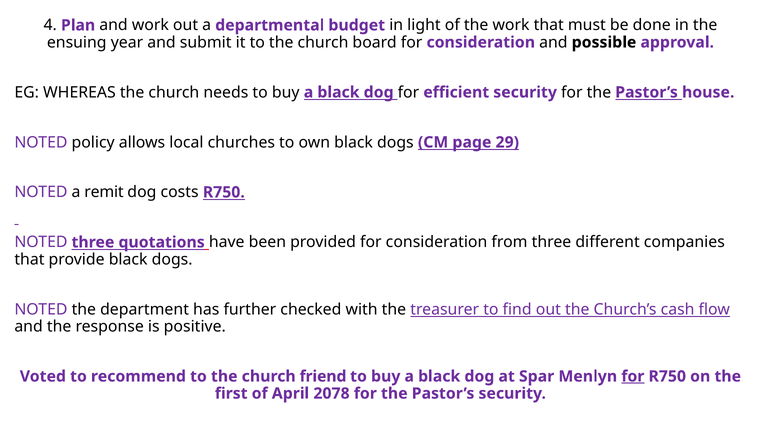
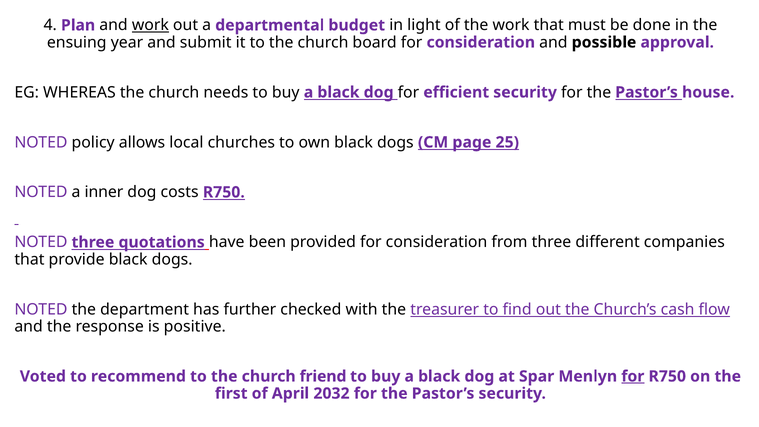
work underline: none -> present (150, 25)
29: 29 -> 25 (507, 142)
remit: remit -> inner (104, 192)
2078: 2078 -> 2032 (332, 393)
